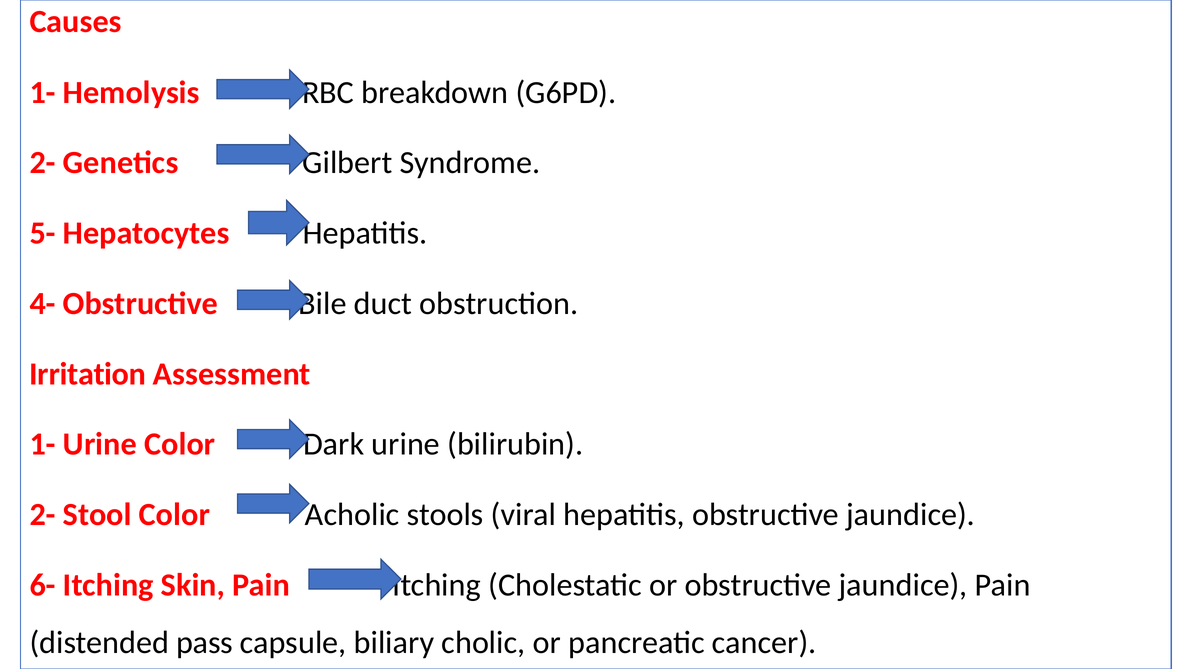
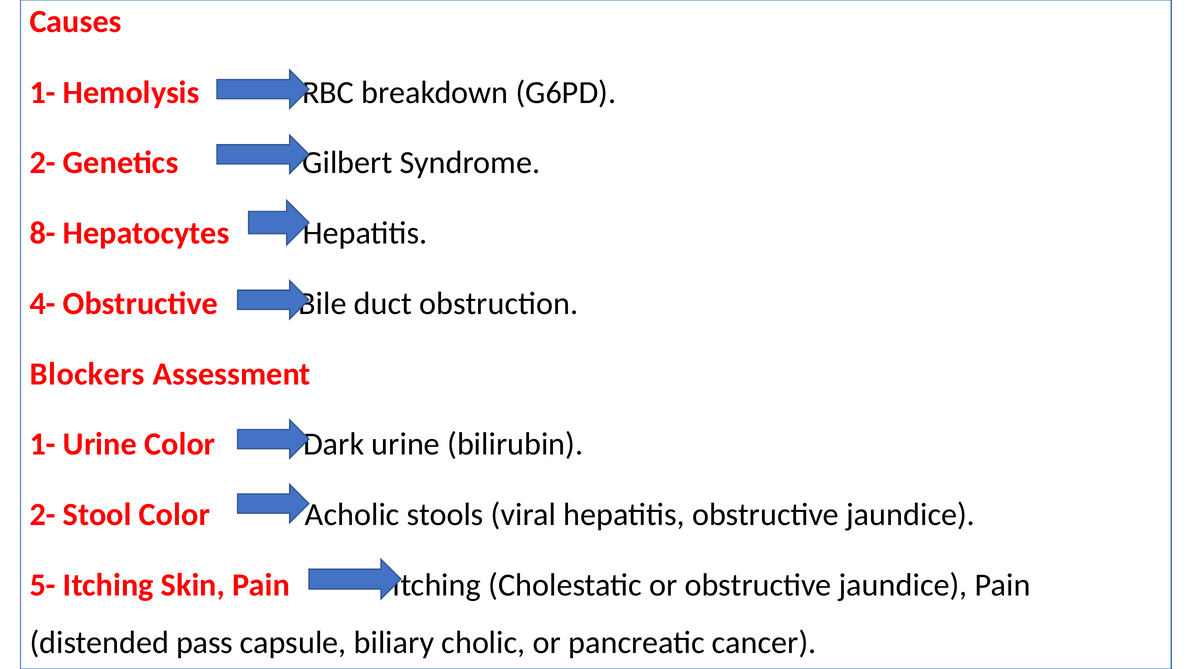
5-: 5- -> 8- (43, 233)
Irritation: Irritation -> Blockers (87, 374)
6-: 6- -> 5- (43, 585)
